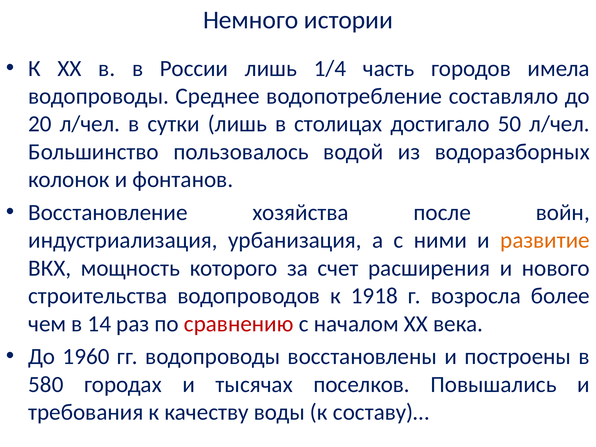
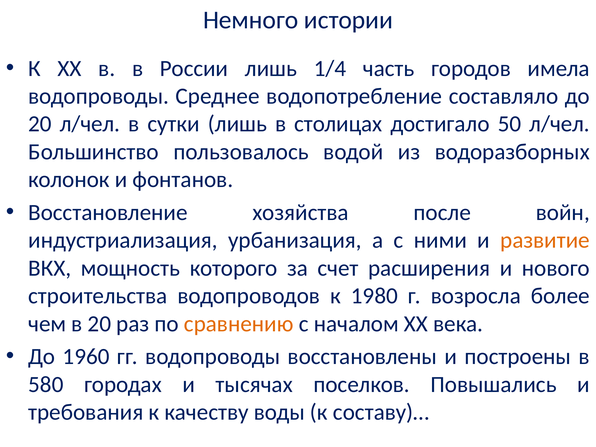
1918: 1918 -> 1980 (374, 296)
в 14: 14 -> 20 (99, 324)
сравнению colour: red -> orange (239, 324)
